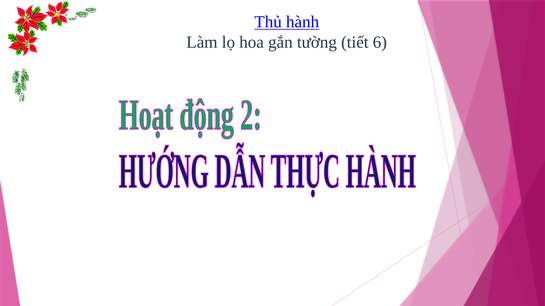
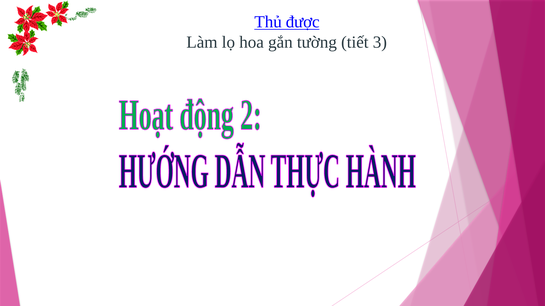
hành: hành -> được (303, 22)
6: 6 -> 3 (380, 42)
